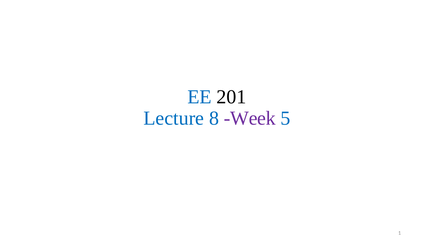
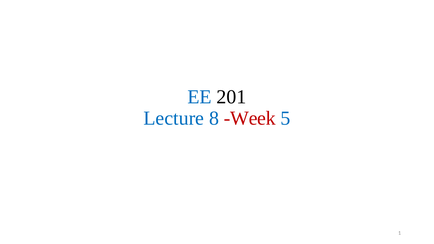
Week colour: purple -> red (250, 118)
